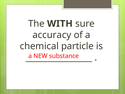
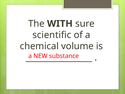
accuracy: accuracy -> scientific (52, 35)
particle: particle -> volume (77, 46)
